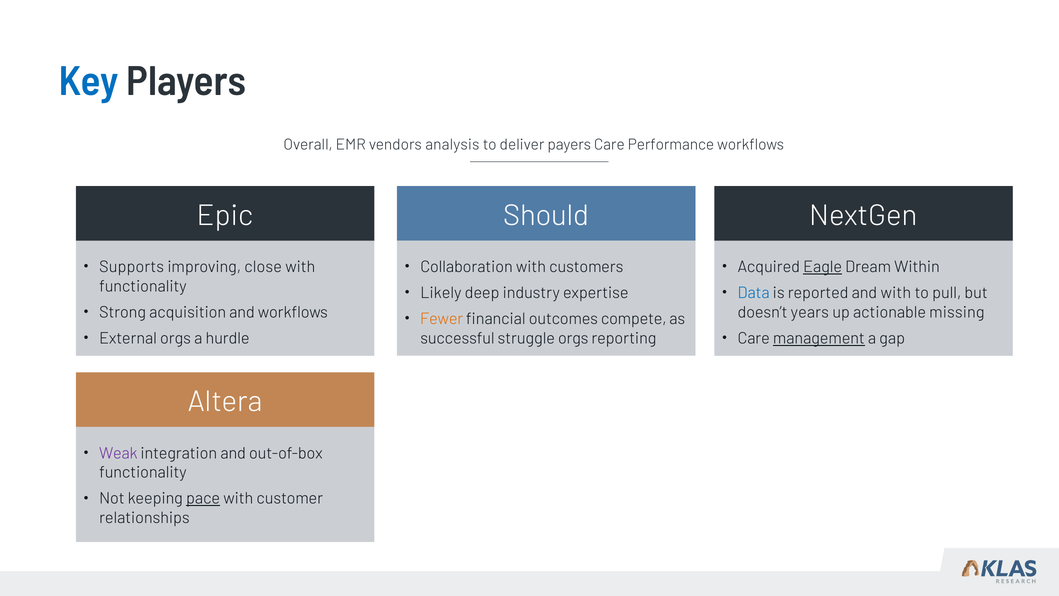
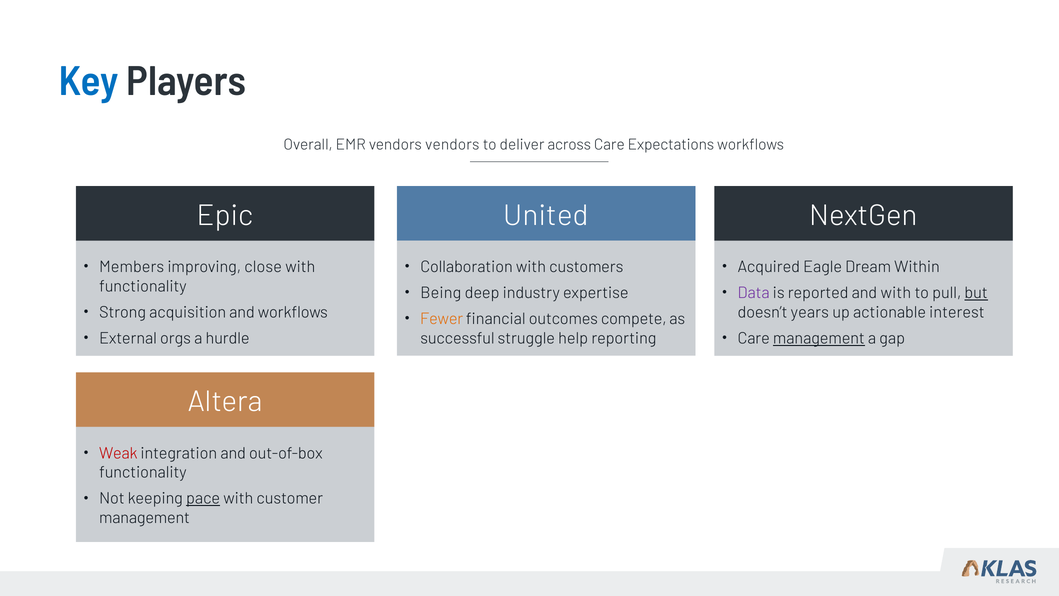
vendors analysis: analysis -> vendors (452, 145)
payers: payers -> across (569, 145)
Performance: Performance -> Expectations (671, 145)
Should: Should -> United (546, 215)
Supports: Supports -> Members (132, 267)
Eagle underline: present -> none (823, 267)
Data colour: blue -> purple (754, 293)
but underline: none -> present (976, 293)
Likely: Likely -> Being (441, 293)
missing: missing -> interest (957, 312)
struggle orgs: orgs -> help (573, 338)
Weak colour: purple -> red (118, 453)
relationships: relationships -> management (144, 518)
